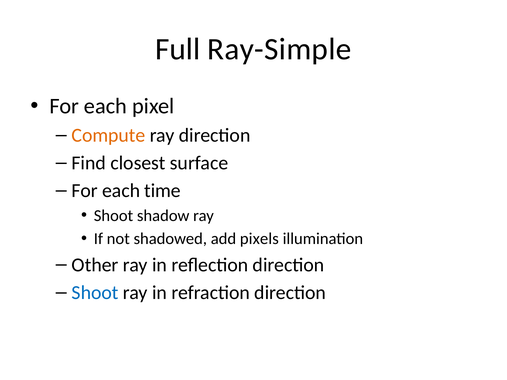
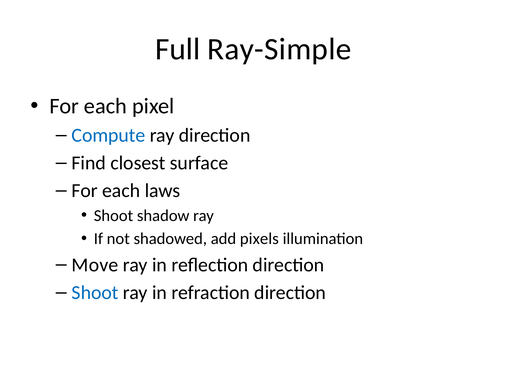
Compute colour: orange -> blue (109, 135)
time: time -> laws (162, 191)
Other: Other -> Move (95, 265)
